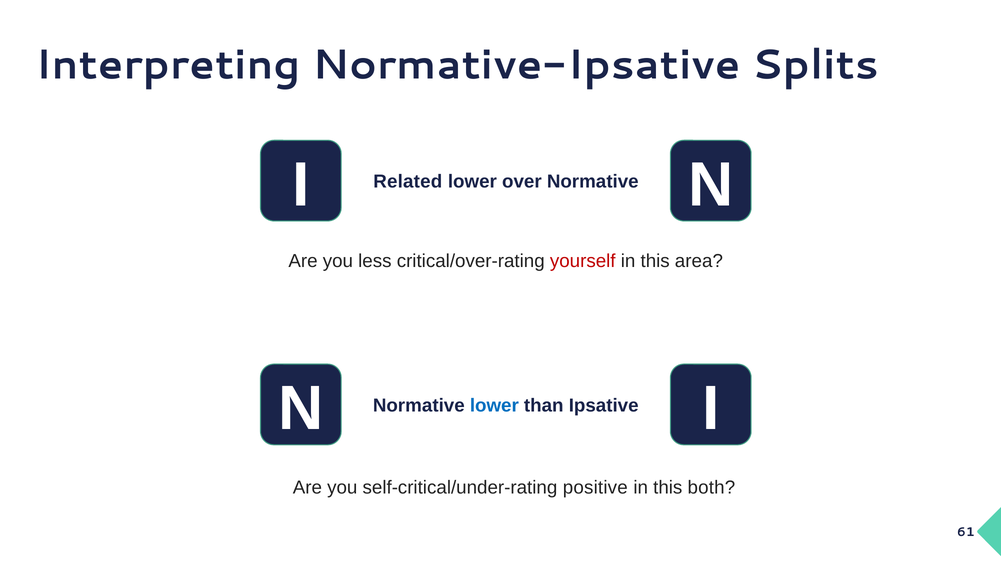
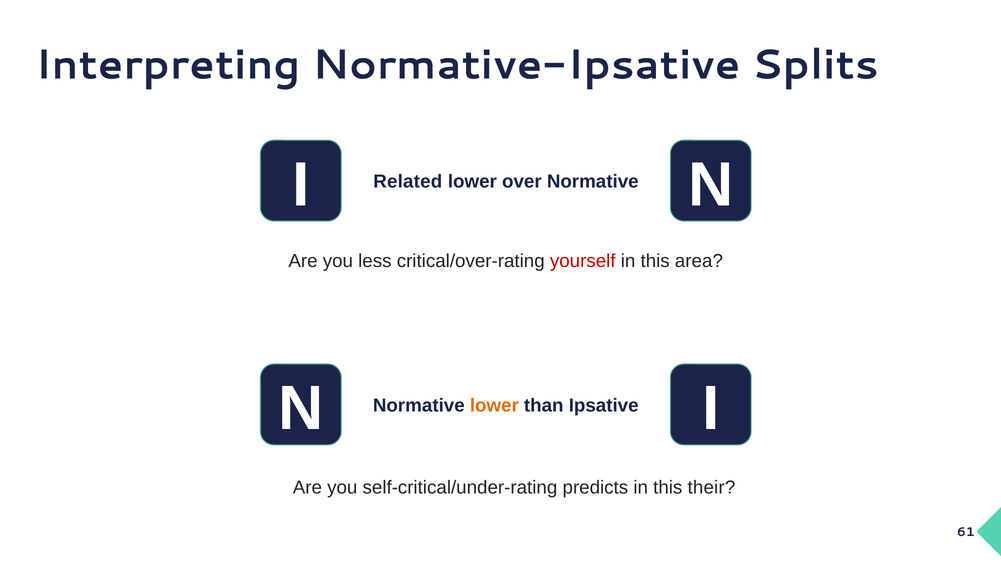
lower colour: blue -> orange (494, 405)
positive: positive -> predicts (595, 488)
both: both -> their (711, 488)
